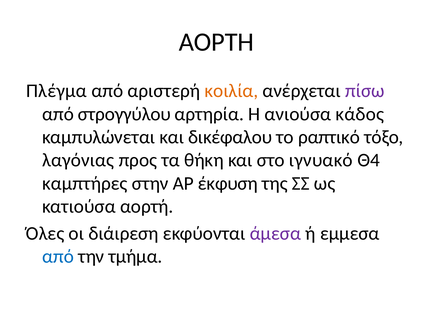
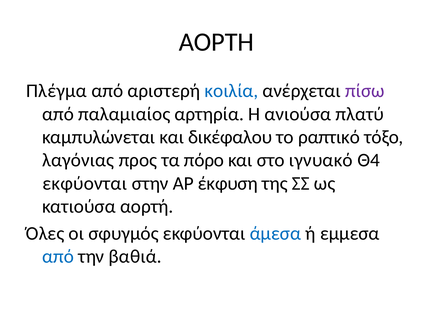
κοιλία colour: orange -> blue (231, 91)
στρογγύλου: στρογγύλου -> παλαμιαίος (124, 114)
κάδος: κάδος -> πλατύ (360, 114)
θήκη: θήκη -> πόρο (204, 160)
καμπτήρες: καμπτήρες -> εκφύονται (85, 183)
διάιρεση: διάιρεση -> σφυγμός (124, 233)
άμεσα colour: purple -> blue (275, 233)
τμήμα: τμήμα -> βαθιά (135, 256)
